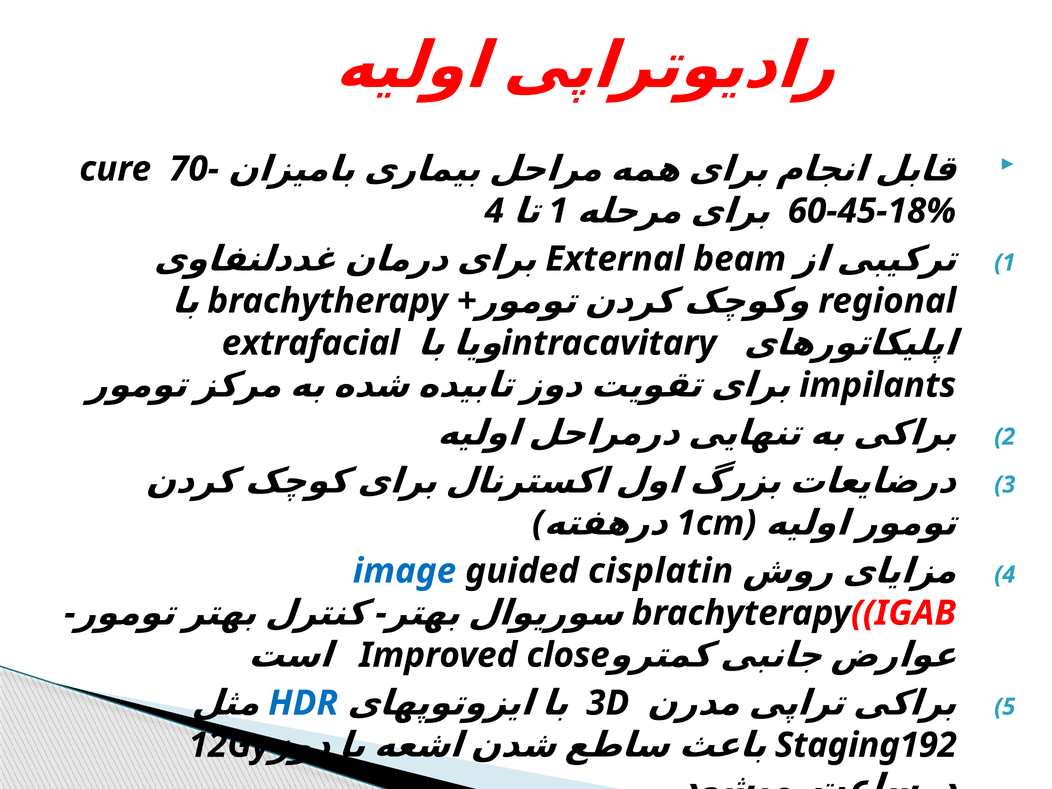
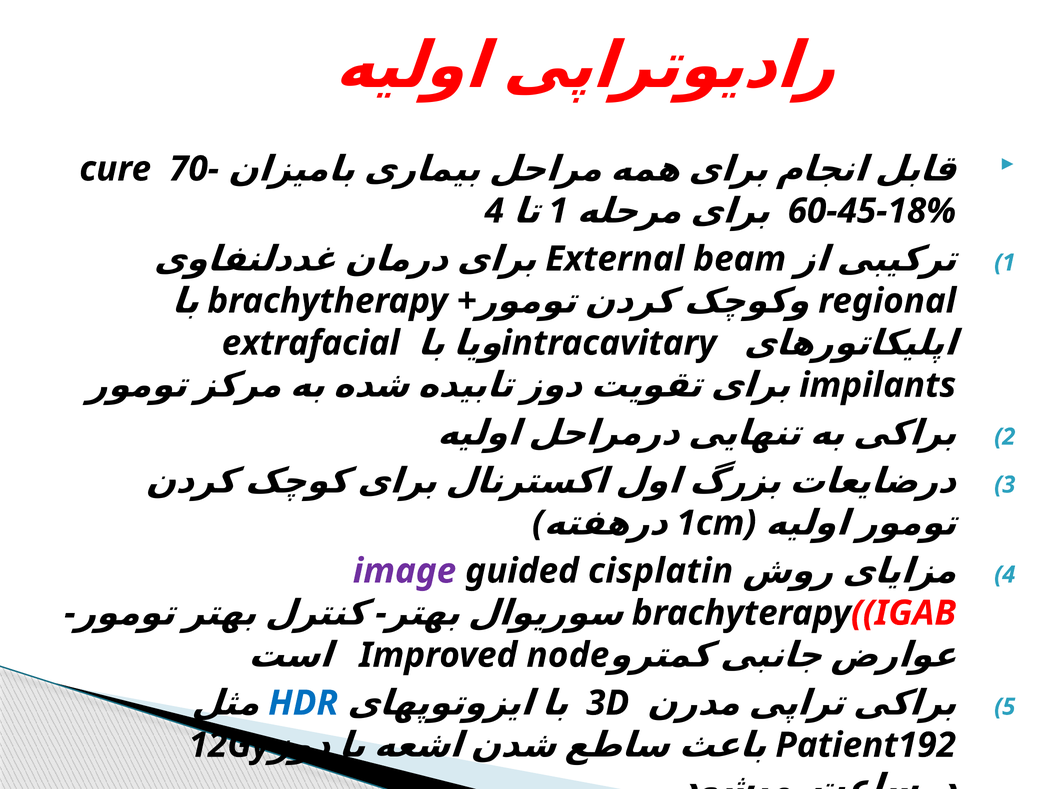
image colour: blue -> purple (405, 571)
close: close -> node (568, 655)
Staging192: Staging192 -> Patient192 (866, 745)
